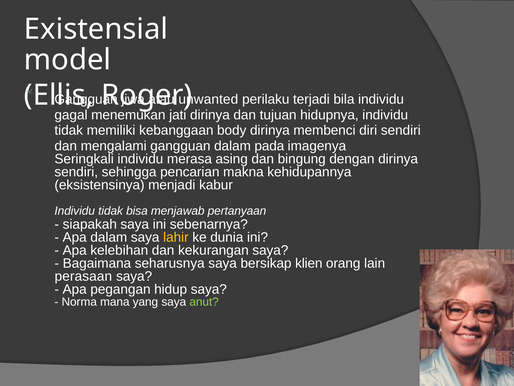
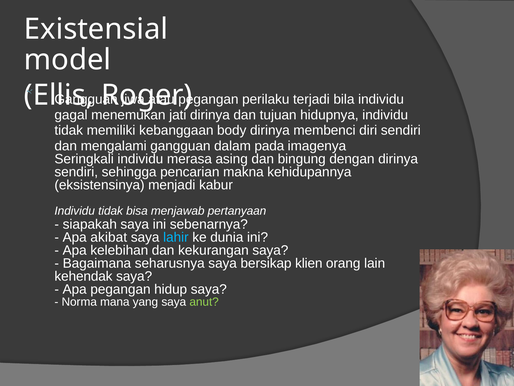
unwanted: unwanted -> pegangan (208, 99)
Apa dalam: dalam -> akibat (109, 237)
lahir colour: yellow -> light blue (176, 237)
perasaan: perasaan -> kehendak (83, 276)
